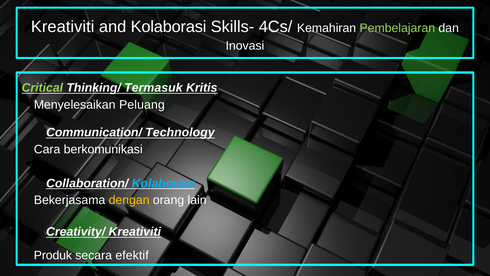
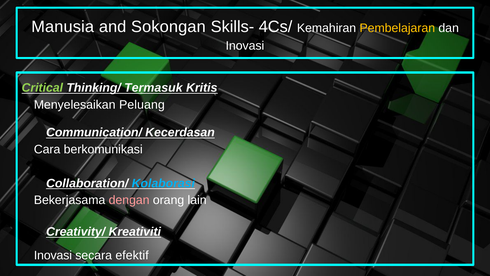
Kreativiti: Kreativiti -> Manusia (63, 27)
and Kolaborasi: Kolaborasi -> Sokongan (168, 27)
Pembelajaran colour: light green -> yellow (397, 28)
Technology: Technology -> Kecerdasan (180, 132)
dengan colour: yellow -> pink (129, 200)
Produk: Produk -> Inovasi (53, 255)
